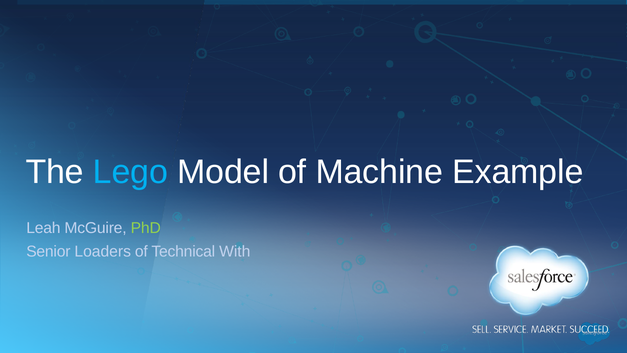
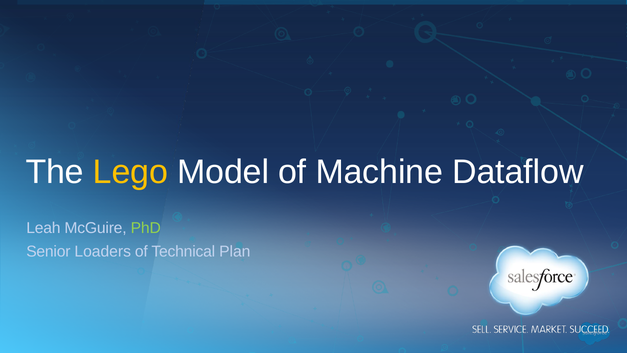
Lego colour: light blue -> yellow (131, 172)
Example: Example -> Dataflow (518, 172)
With: With -> Plan (235, 251)
